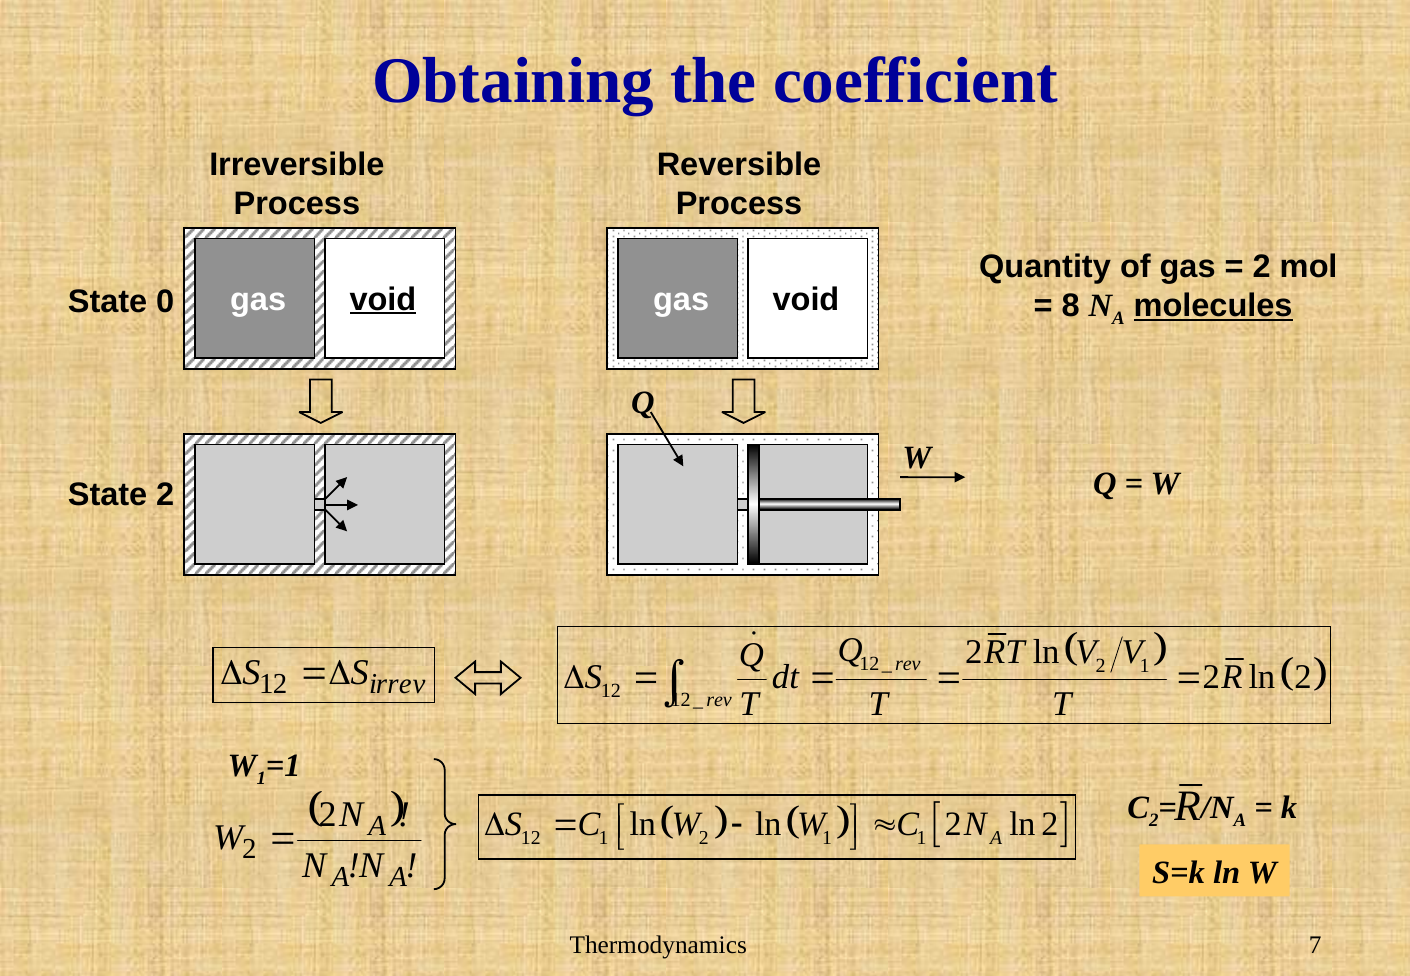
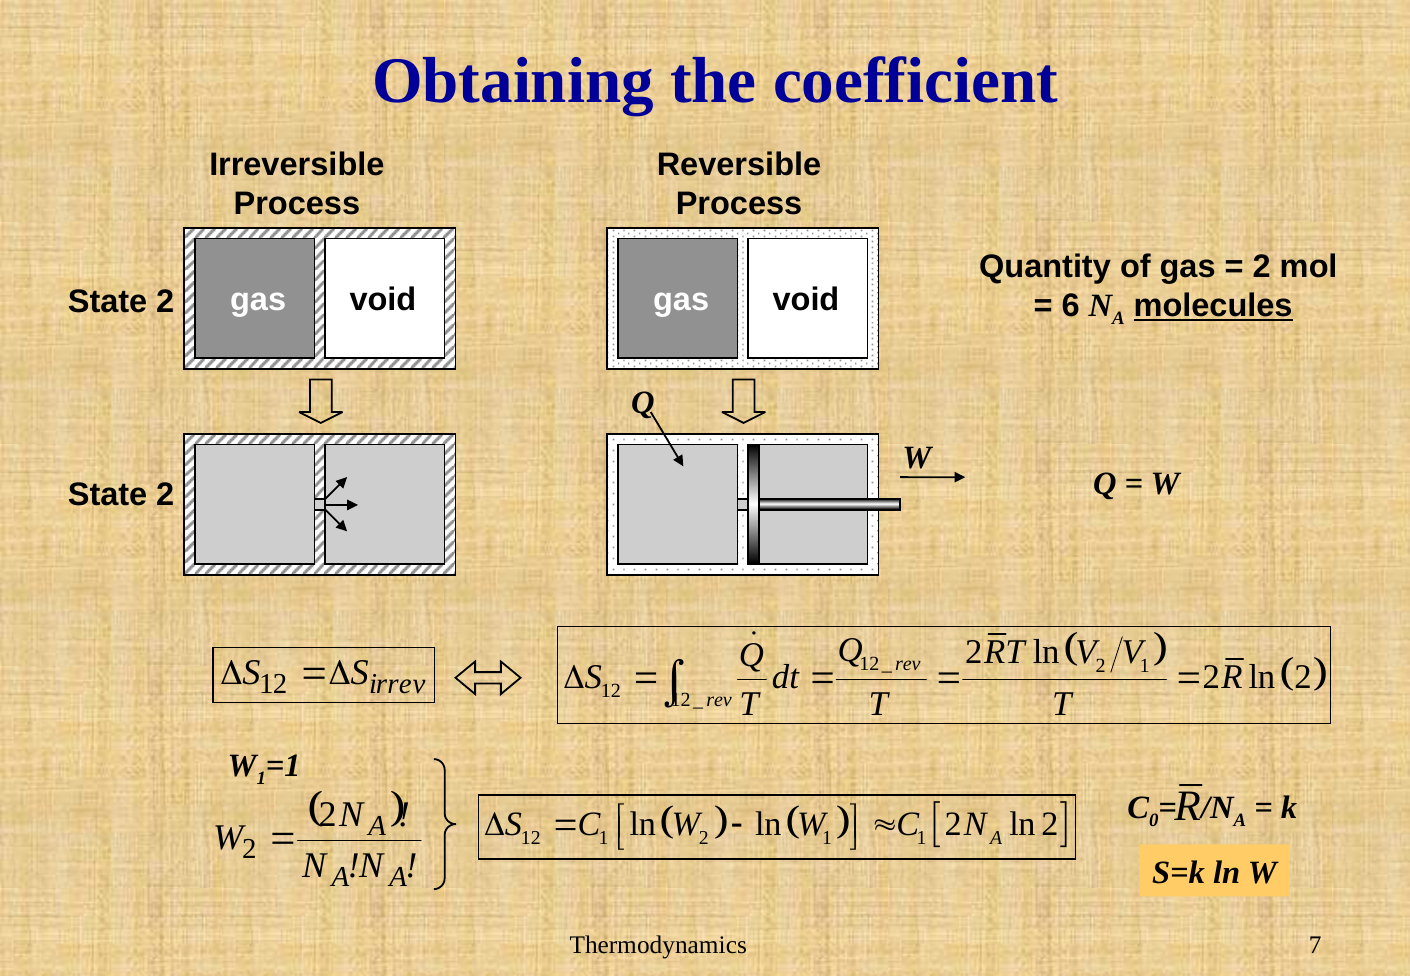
void underline: present -> none (383, 299)
0: 0 -> 2 (165, 301)
8: 8 -> 6 (1071, 306)
2: 2 -> 0 (1154, 820)
